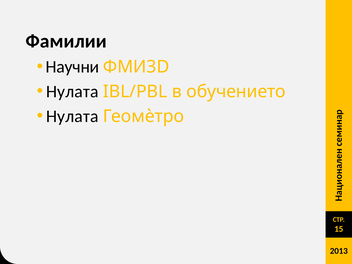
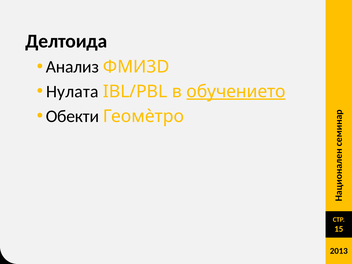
Фамилии: Фамилии -> Делтоида (66, 41)
Научни: Научни -> Анализ (72, 67)
обучението underline: none -> present (236, 92)
Нулата: Нулата -> Обекти (72, 116)
